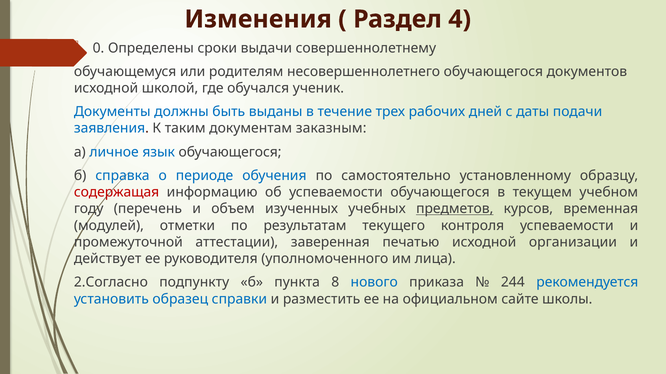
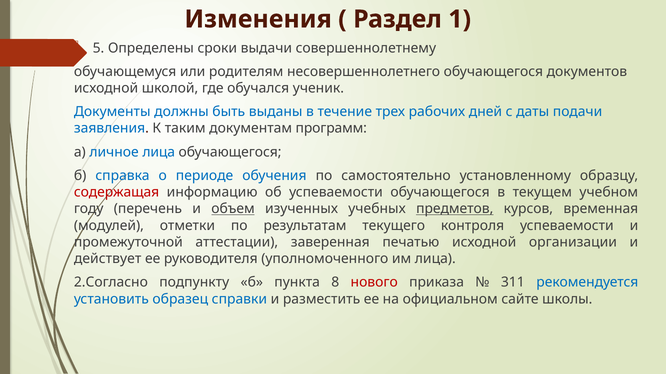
4: 4 -> 1 (460, 19)
0: 0 -> 5 (98, 48)
заказным: заказным -> программ (331, 129)
личное язык: язык -> лица (159, 152)
объем underline: none -> present (233, 209)
нового colour: blue -> red (374, 283)
244: 244 -> 311 (513, 283)
